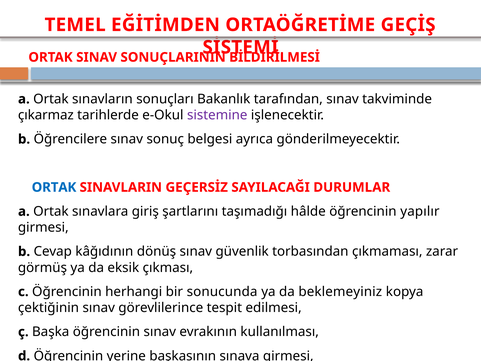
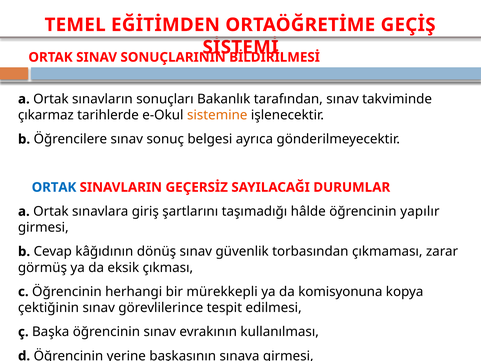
sistemine colour: purple -> orange (217, 115)
sonucunda: sonucunda -> mürekkepli (222, 291)
beklemeyiniz: beklemeyiniz -> komisyonuna (340, 291)
